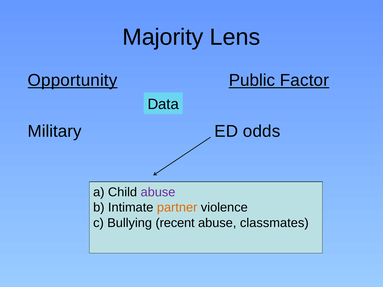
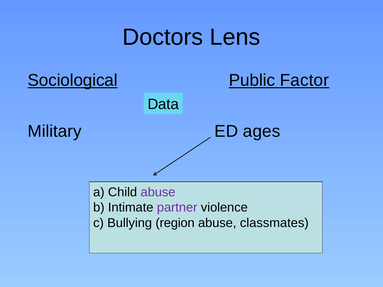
Majority: Majority -> Doctors (163, 37)
Opportunity: Opportunity -> Sociological (73, 80)
odds: odds -> ages (262, 131)
partner colour: orange -> purple (177, 208)
recent: recent -> region (175, 223)
